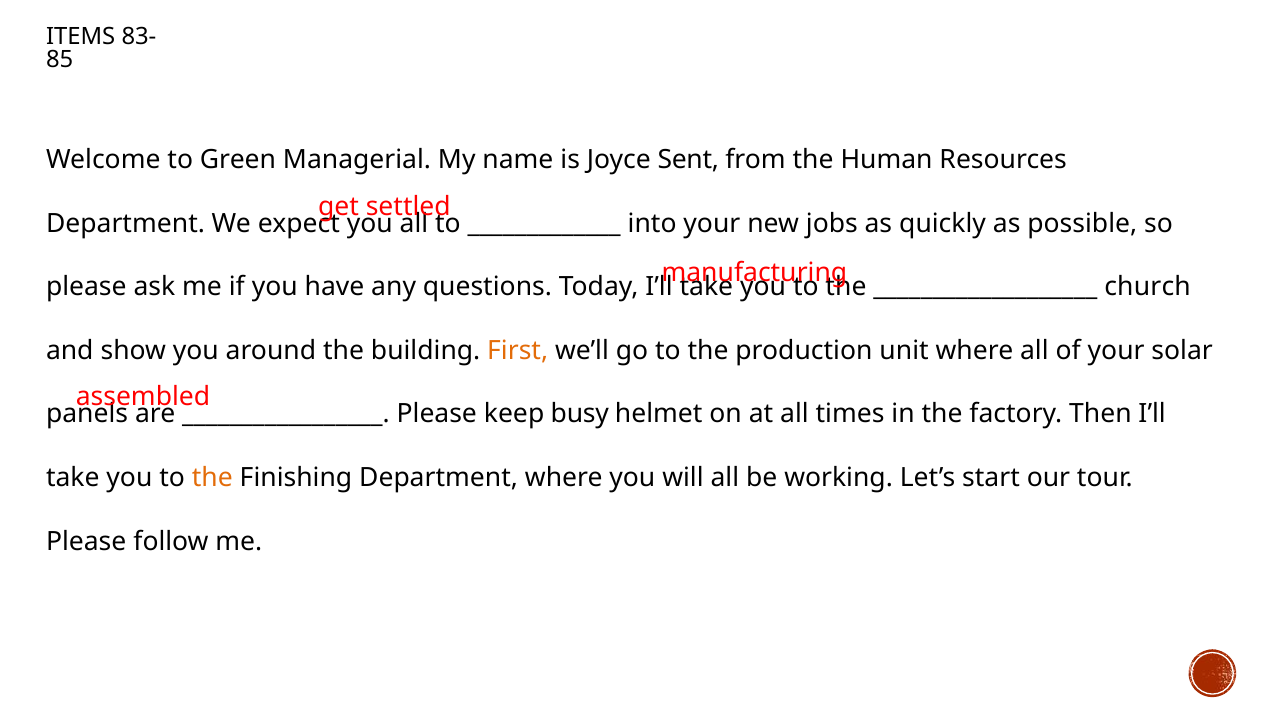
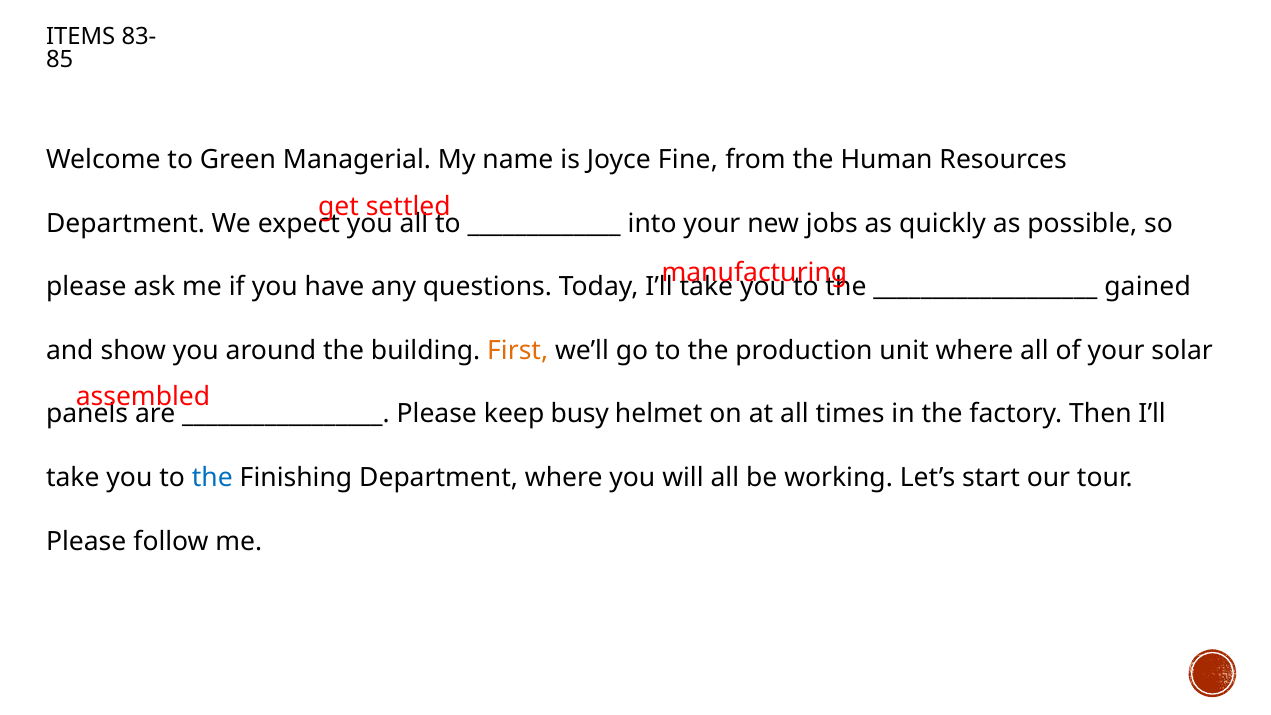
Sent: Sent -> Fine (688, 160)
church: church -> gained (1148, 287)
the colour: orange -> blue (212, 478)
